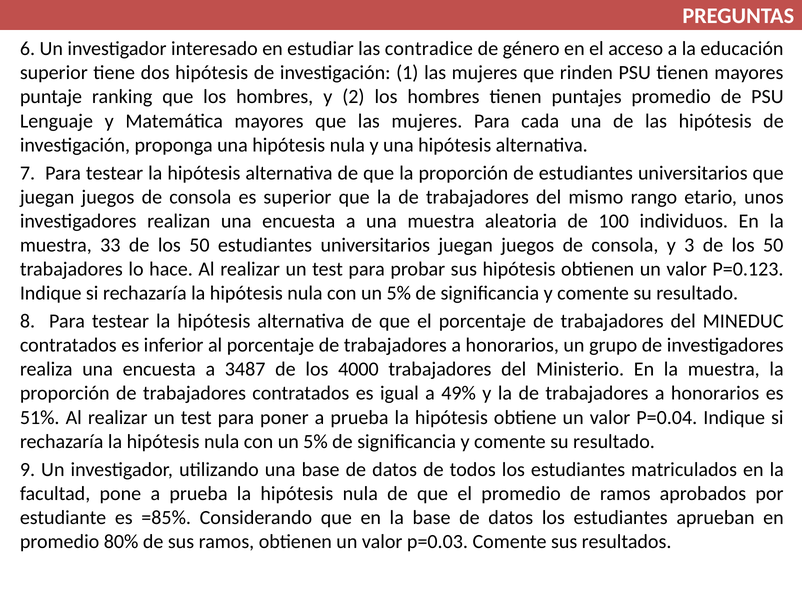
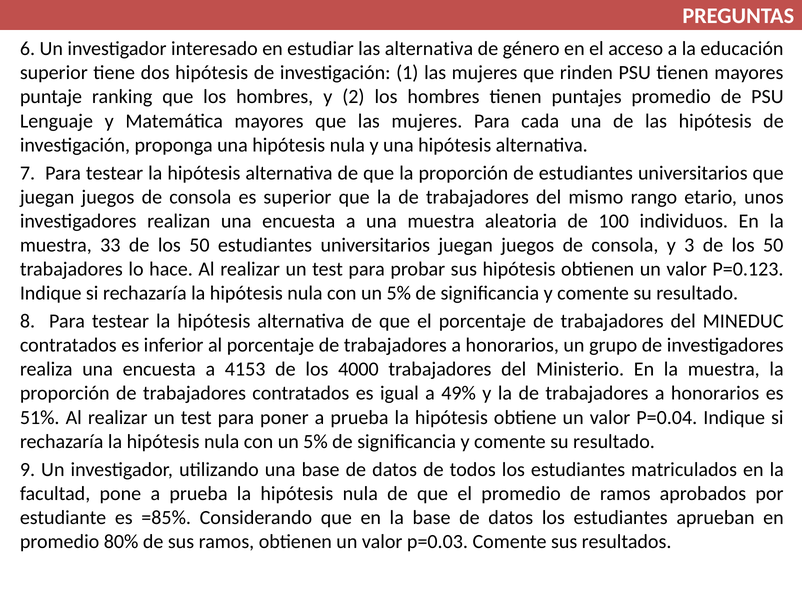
las contradice: contradice -> alternativa (429, 49)
3487: 3487 -> 4153 (245, 370)
